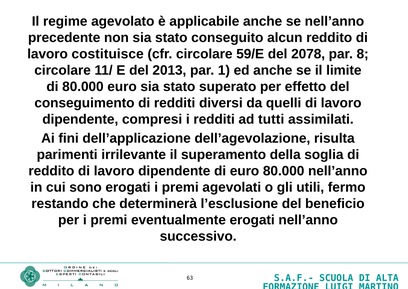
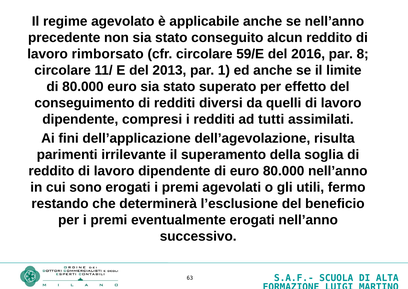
costituisce: costituisce -> rimborsato (108, 54)
2078: 2078 -> 2016 (308, 54)
